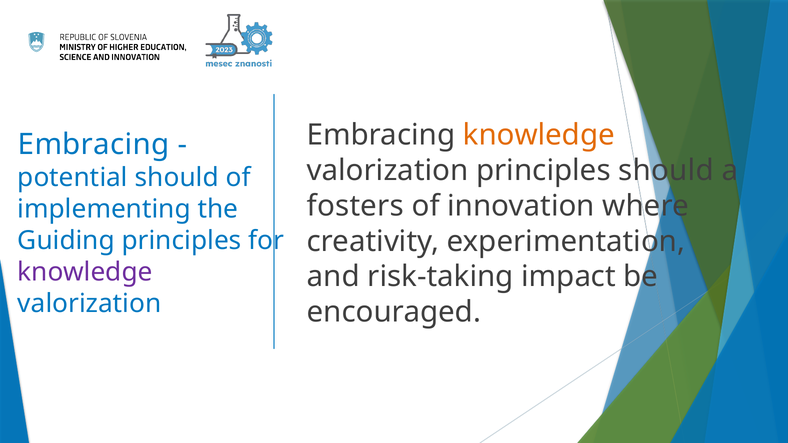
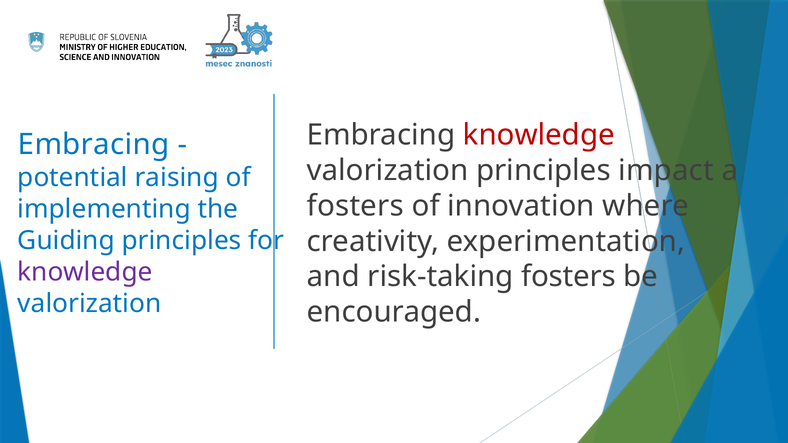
knowledge colour: orange -> red (539, 135)
principles should: should -> impact (666, 170)
potential should: should -> raising (177, 178)
risk-taking impact: impact -> fosters (569, 277)
